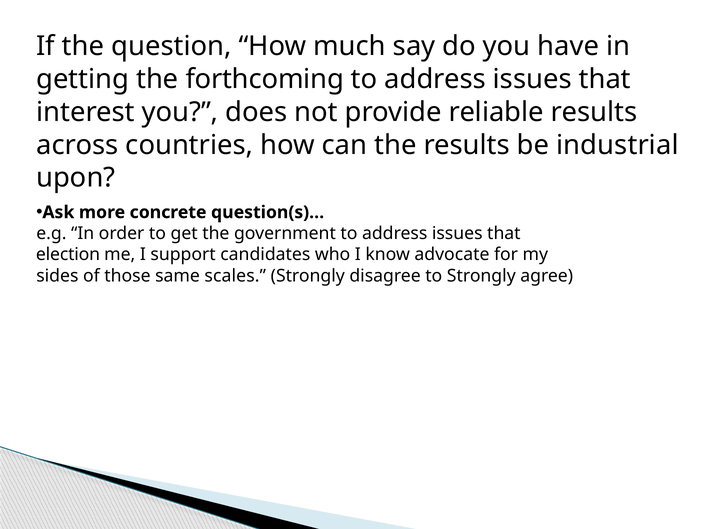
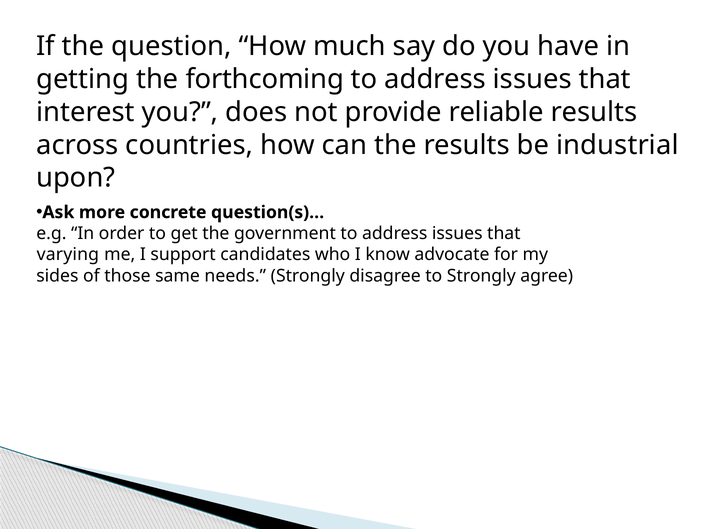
election: election -> varying (68, 255)
scales: scales -> needs (235, 276)
